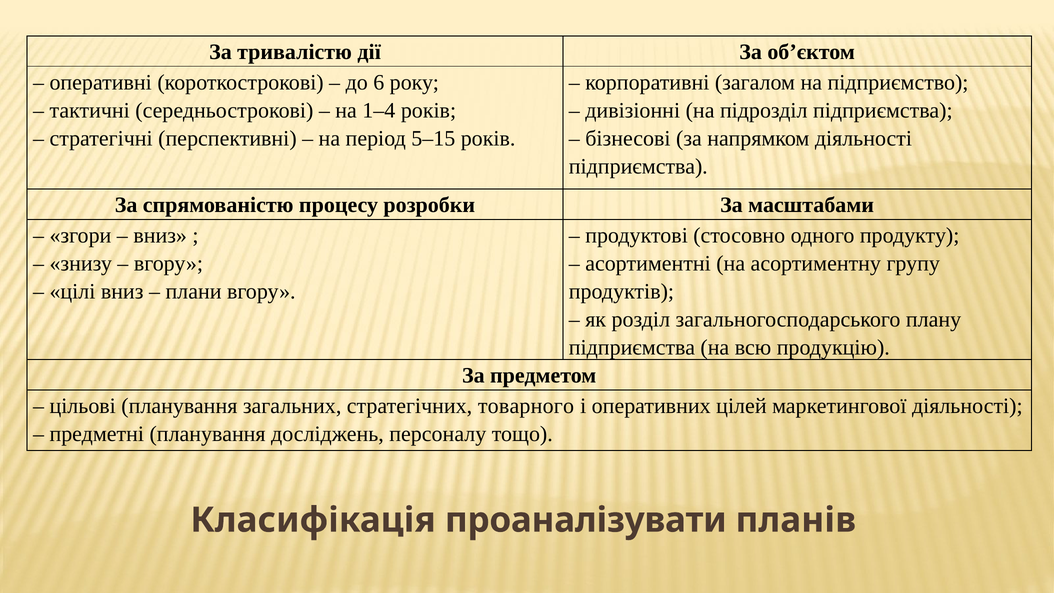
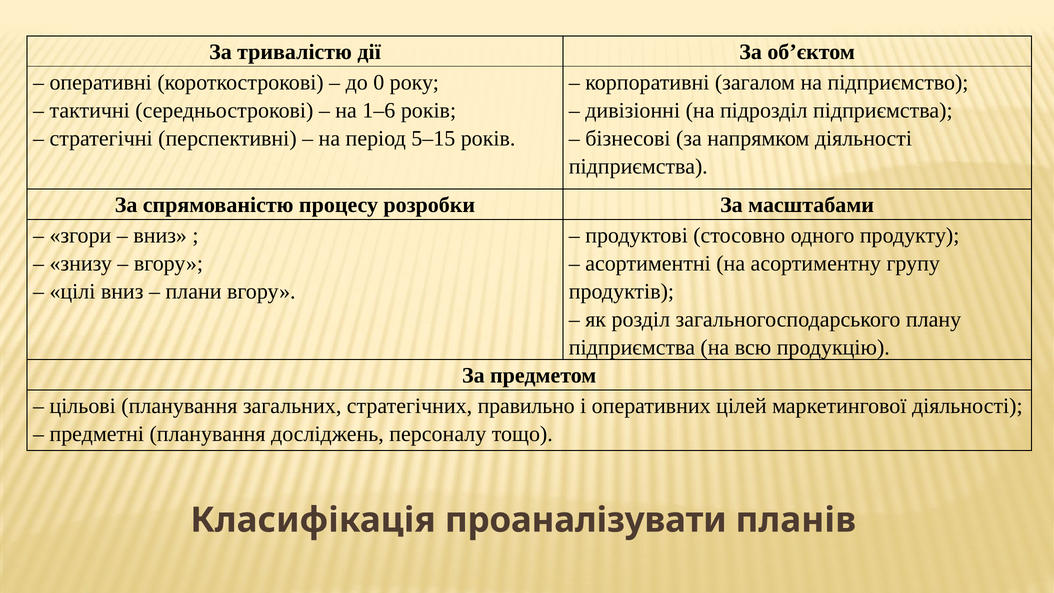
6: 6 -> 0 (379, 82)
1–4: 1–4 -> 1–6 (379, 110)
товарного: товарного -> правильно (526, 406)
